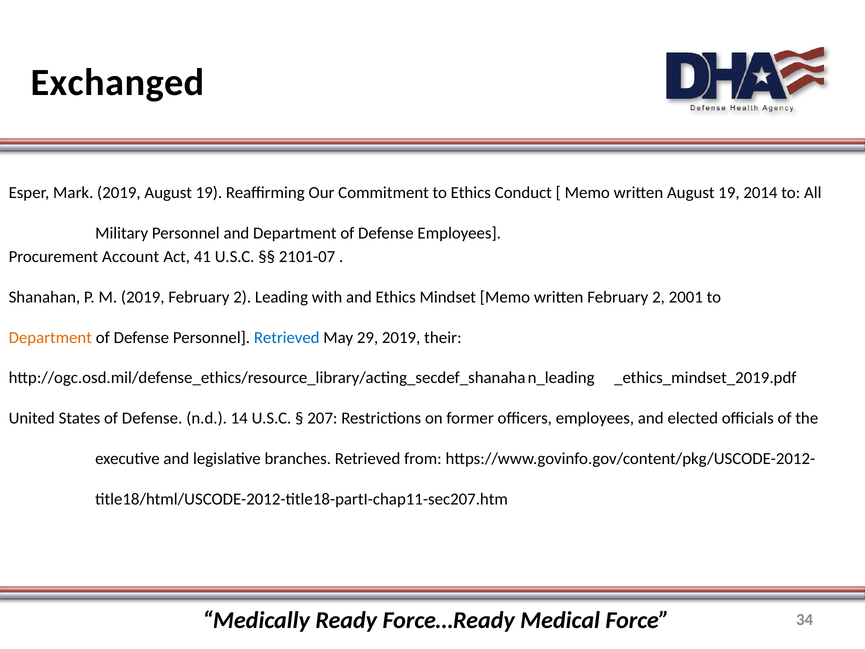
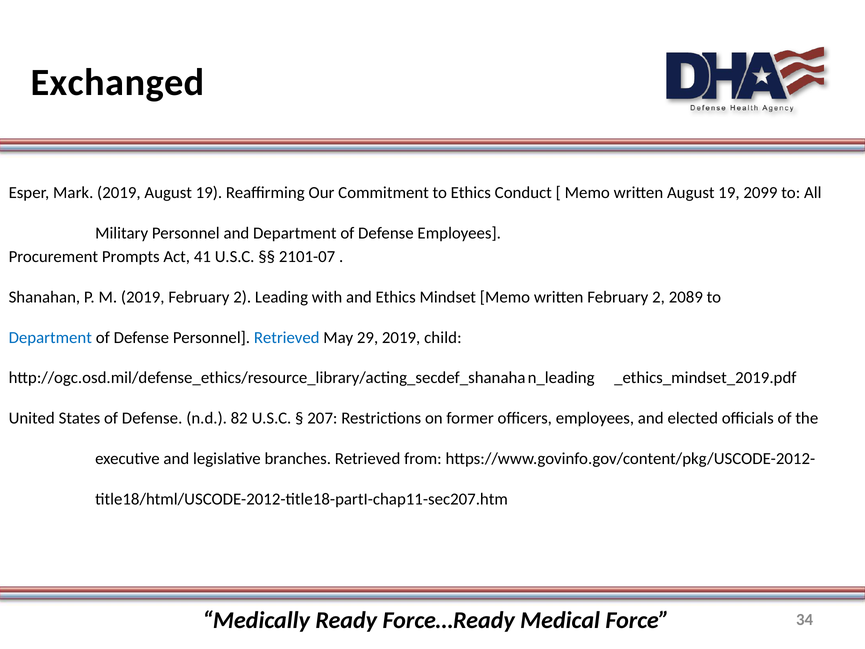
2014: 2014 -> 2099 (760, 193)
Account: Account -> Prompts (131, 257)
2001: 2001 -> 2089 (686, 297)
Department colour: orange -> blue (50, 337)
their: their -> child (443, 337)
14: 14 -> 82 (239, 418)
